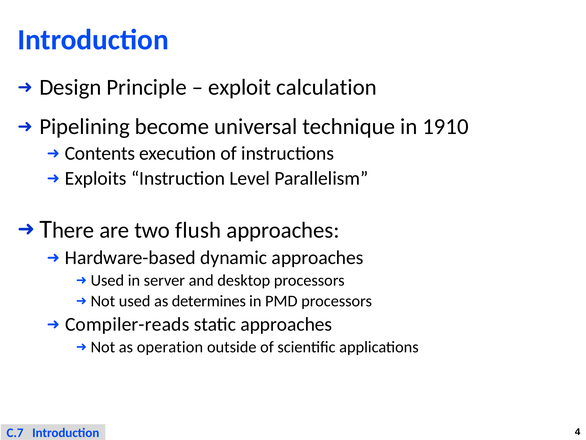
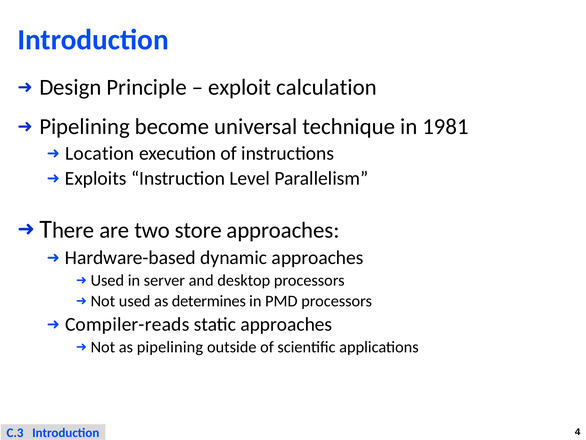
1910: 1910 -> 1981 (446, 126)
Contents: Contents -> Location (100, 153)
flush: flush -> store (198, 230)
as operation: operation -> pipelining (170, 347)
C.7: C.7 -> C.3 (15, 432)
